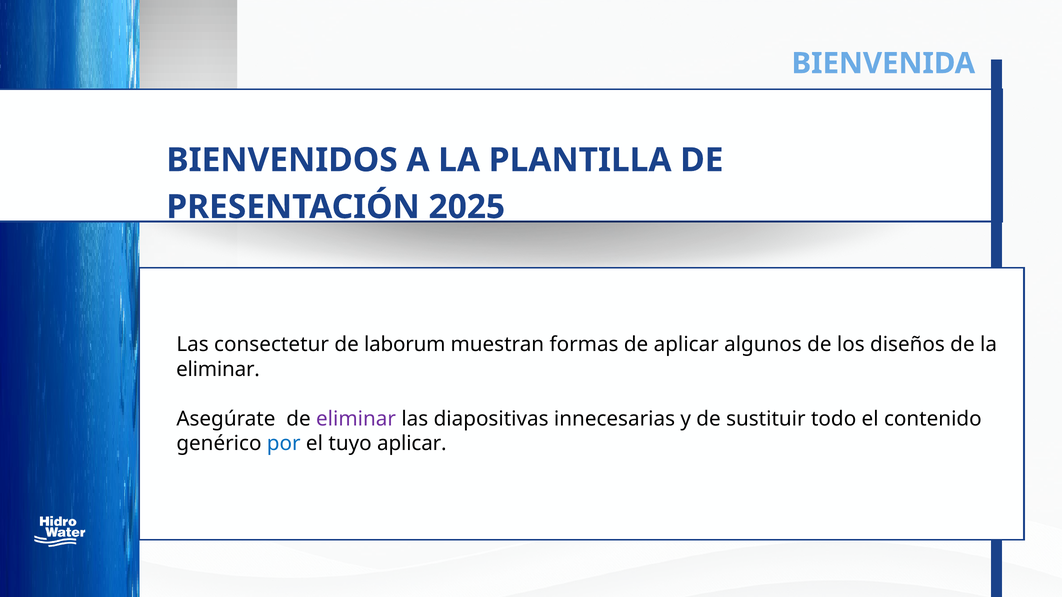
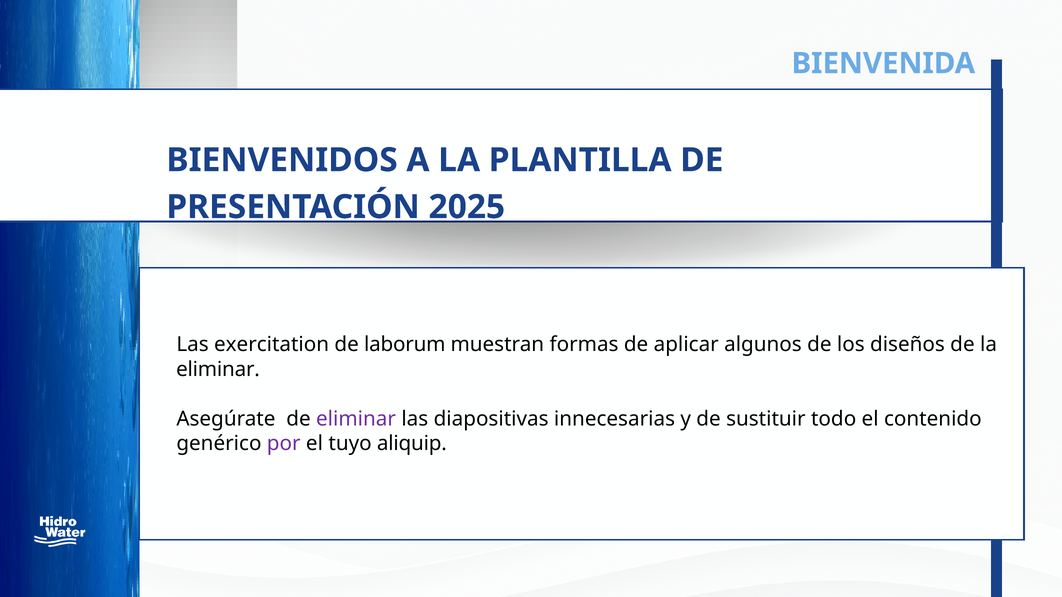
consectetur: consectetur -> exercitation (272, 345)
por colour: blue -> purple (284, 444)
tuyo aplicar: aplicar -> aliquip (412, 444)
